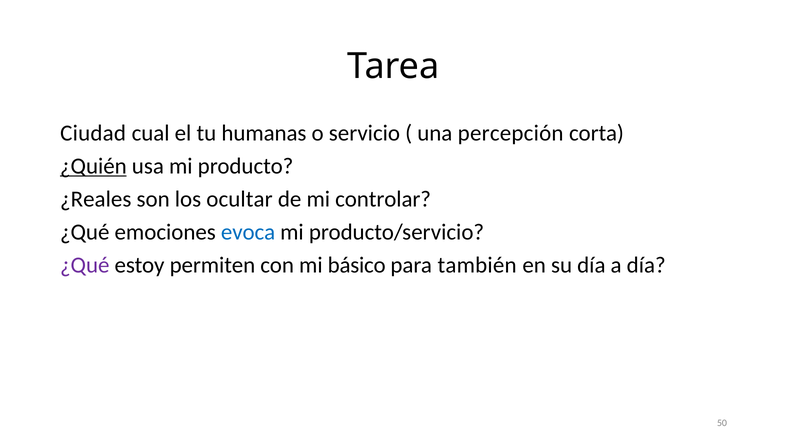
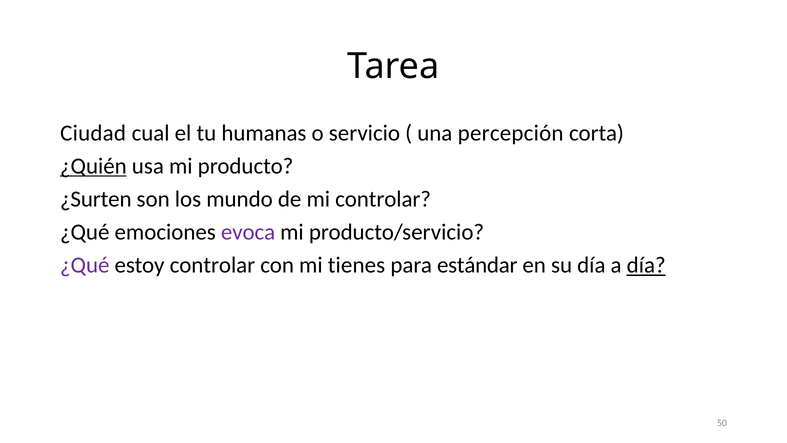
¿Reales: ¿Reales -> ¿Surten (96, 199)
ocultar: ocultar -> mundo (240, 199)
evoca colour: blue -> purple (248, 232)
estoy permiten: permiten -> controlar (212, 265)
básico: básico -> tienes (357, 265)
también: también -> estándar (477, 265)
día underline: none -> present (646, 265)
